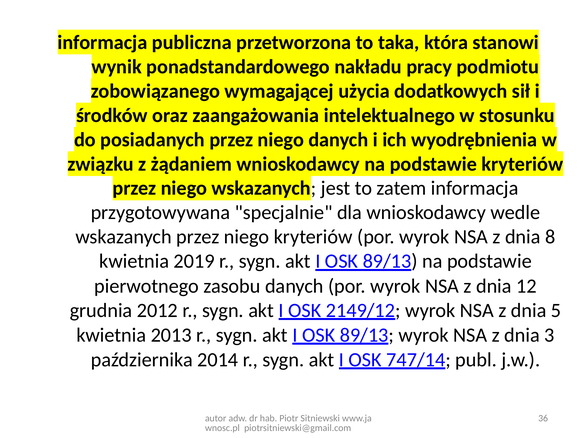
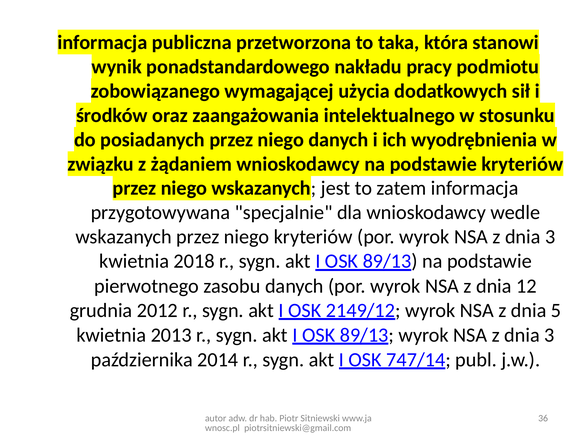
8: 8 -> 3 (550, 237)
2019: 2019 -> 2018 (194, 261)
